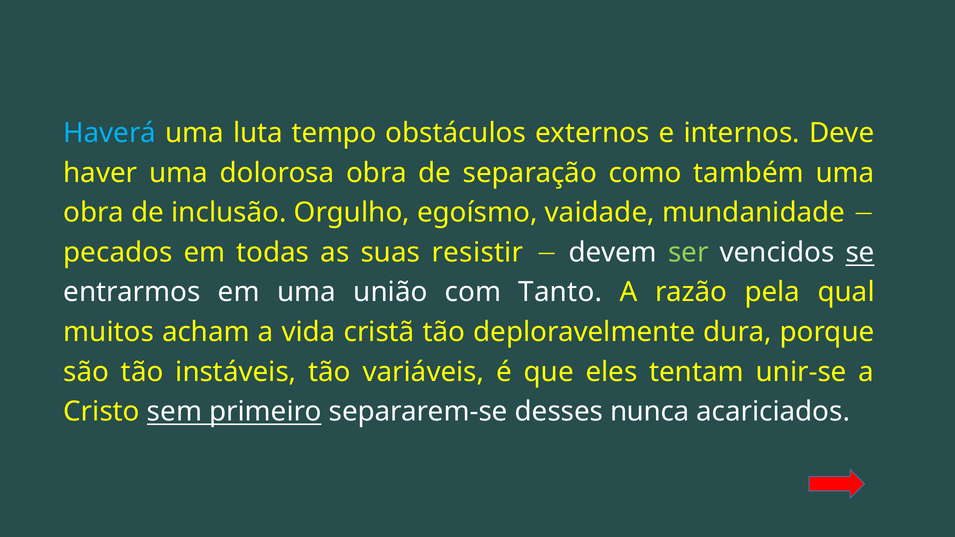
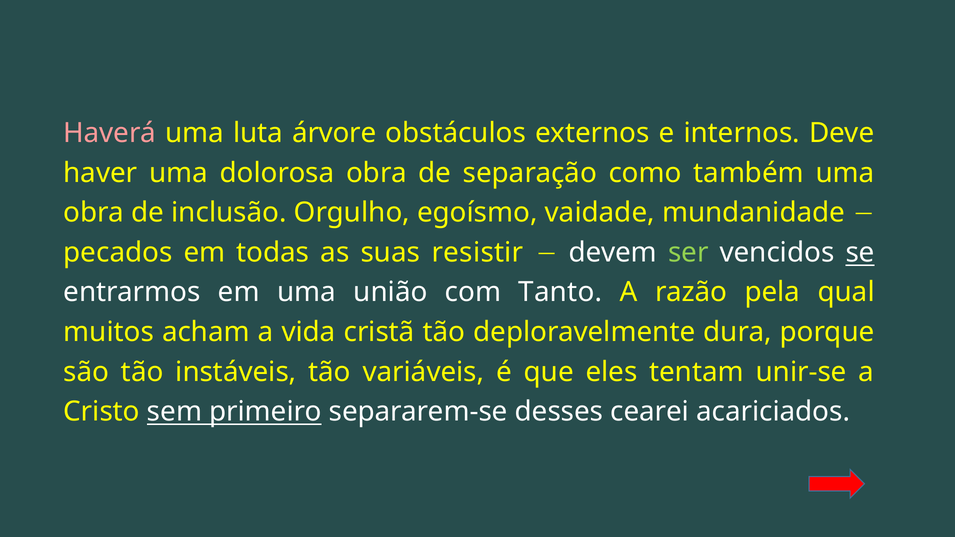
Haverá colour: light blue -> pink (110, 133)
tempo: tempo -> árvore (334, 133)
nunca: nunca -> cearei (650, 412)
